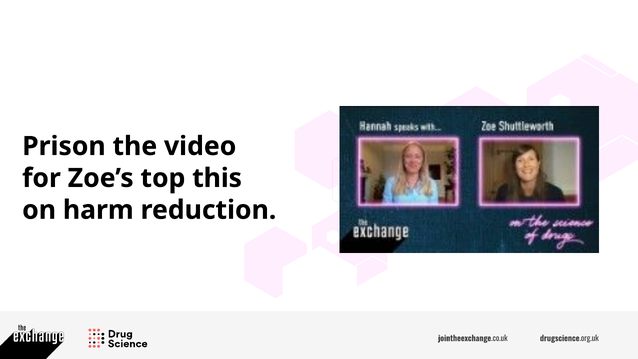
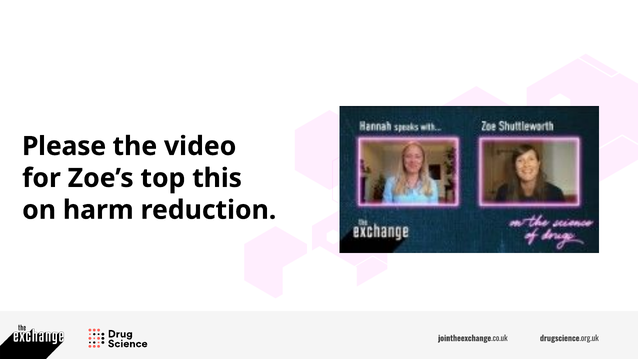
Prison: Prison -> Please (64, 146)
